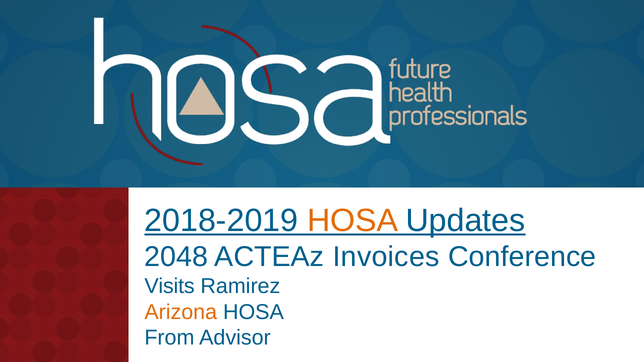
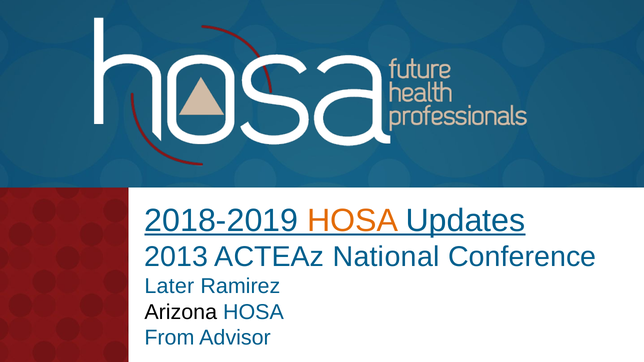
2048: 2048 -> 2013 (176, 257)
Invoices: Invoices -> National (386, 257)
Visits: Visits -> Later (169, 286)
Arizona colour: orange -> black (181, 312)
